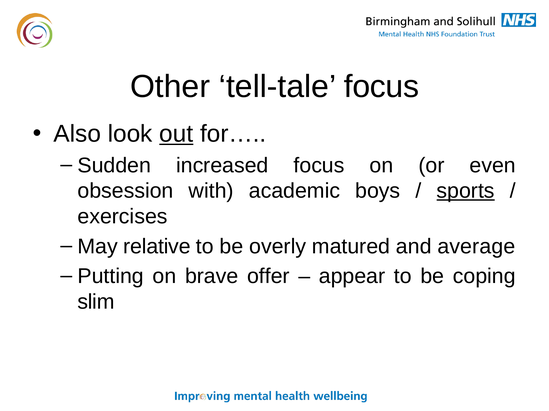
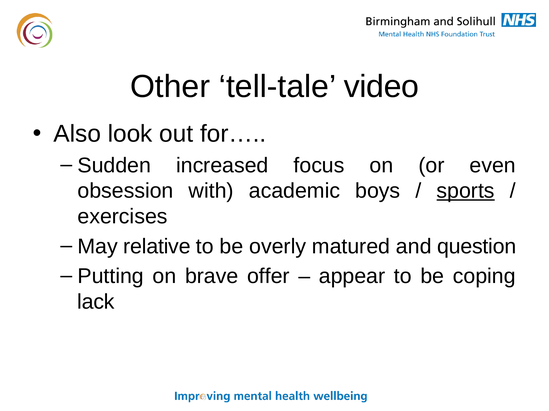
tell-tale focus: focus -> video (381, 87)
out underline: present -> none (176, 134)
average: average -> question (477, 247)
slim: slim -> lack (96, 302)
